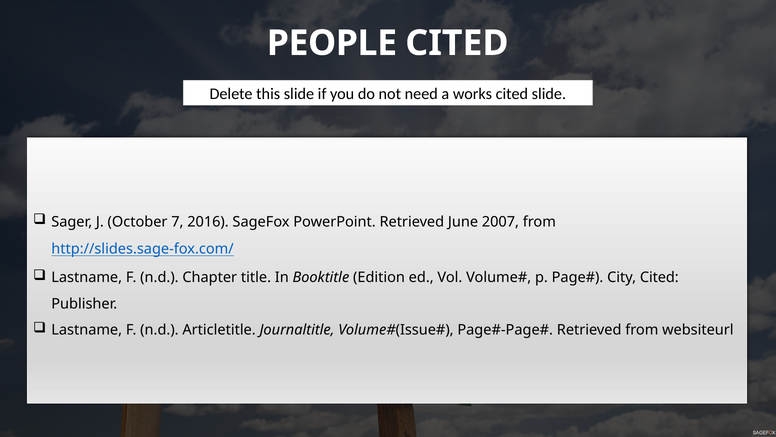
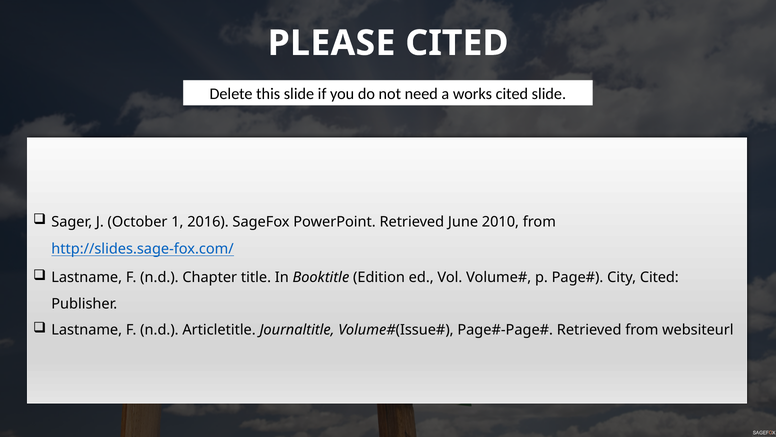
PEOPLE: PEOPLE -> PLEASE (332, 43)
7: 7 -> 1 (177, 221)
2007: 2007 -> 2010 (500, 221)
